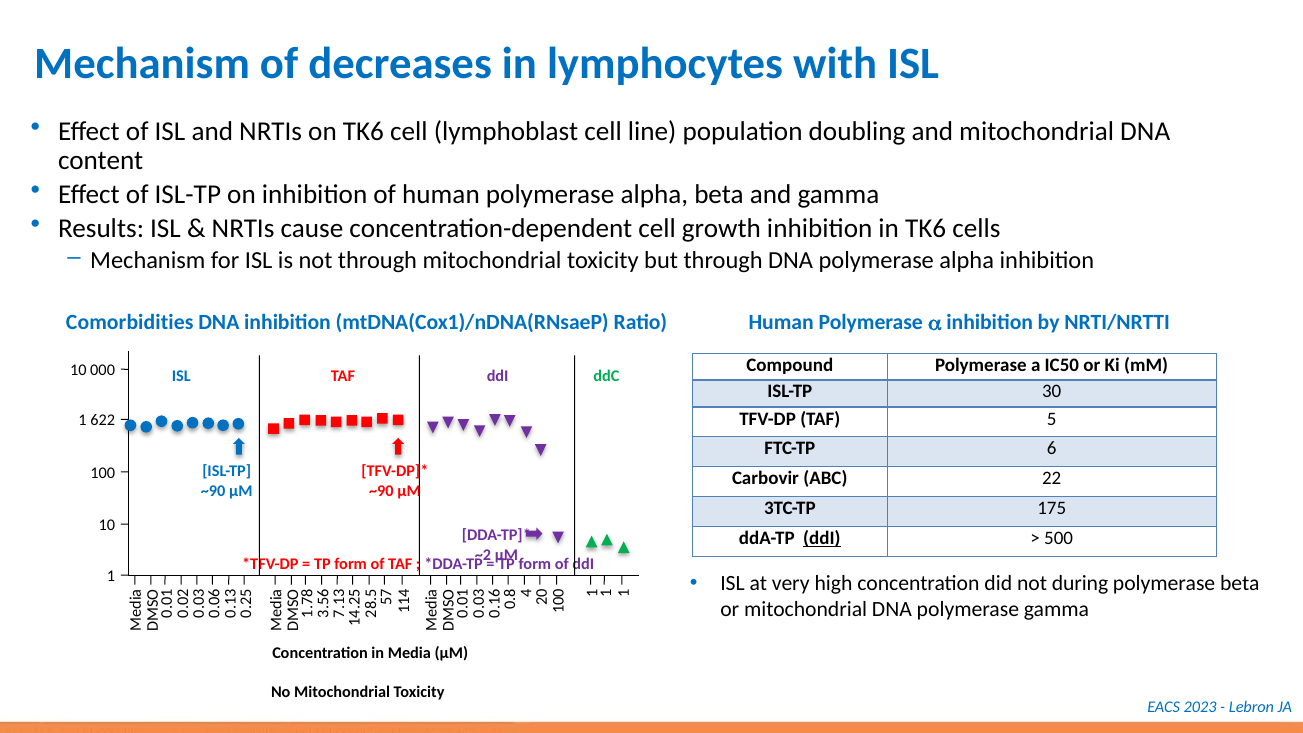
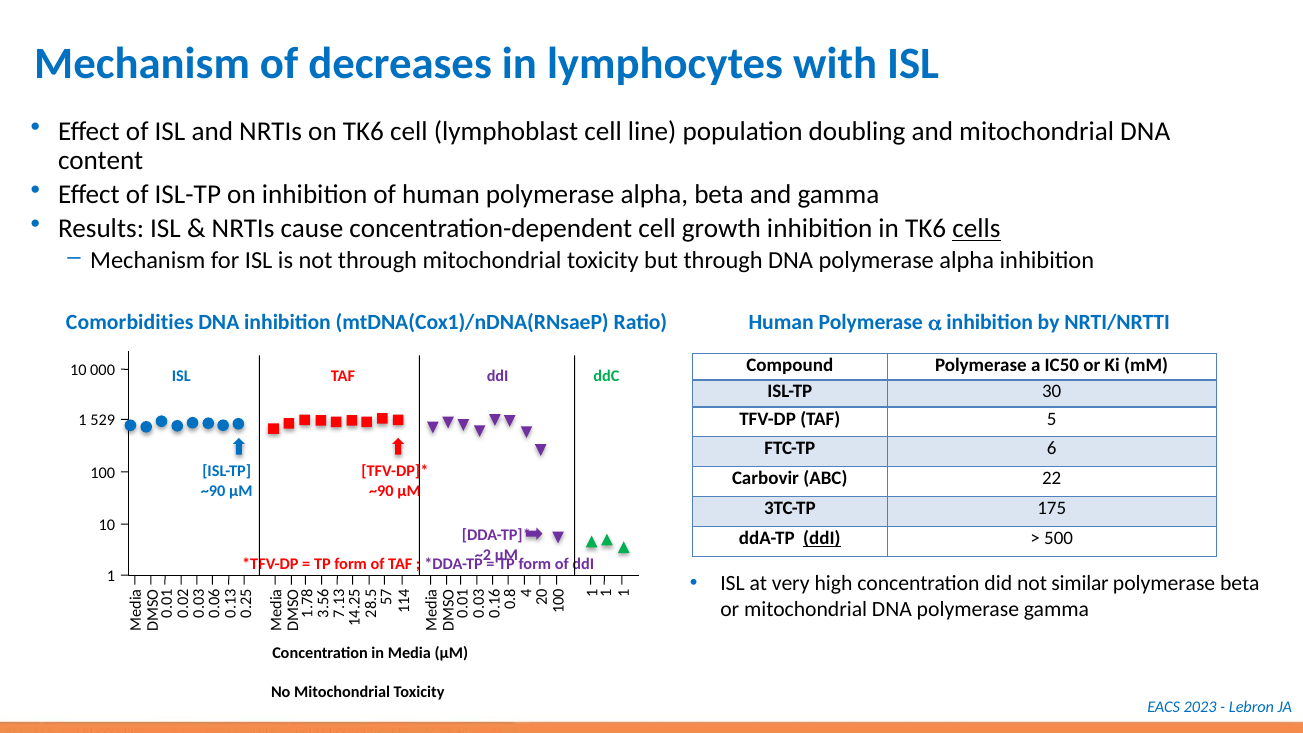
cells underline: none -> present (977, 229)
622: 622 -> 529 (103, 420)
during: during -> similar (1080, 583)
